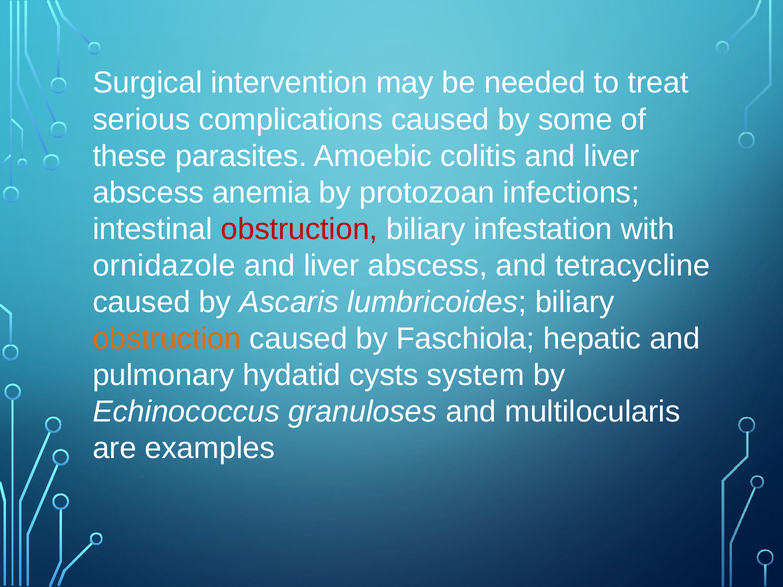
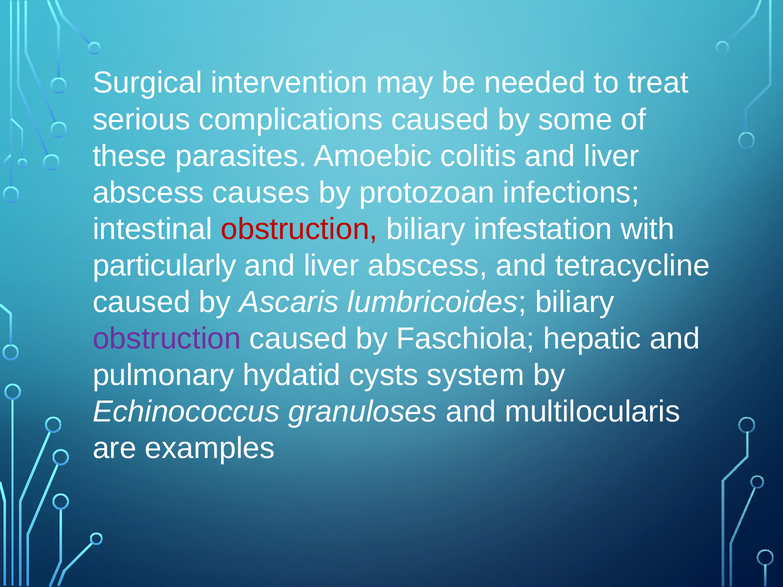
anemia: anemia -> causes (261, 193)
ornidazole: ornidazole -> particularly (164, 266)
obstruction colour: orange -> purple (167, 339)
